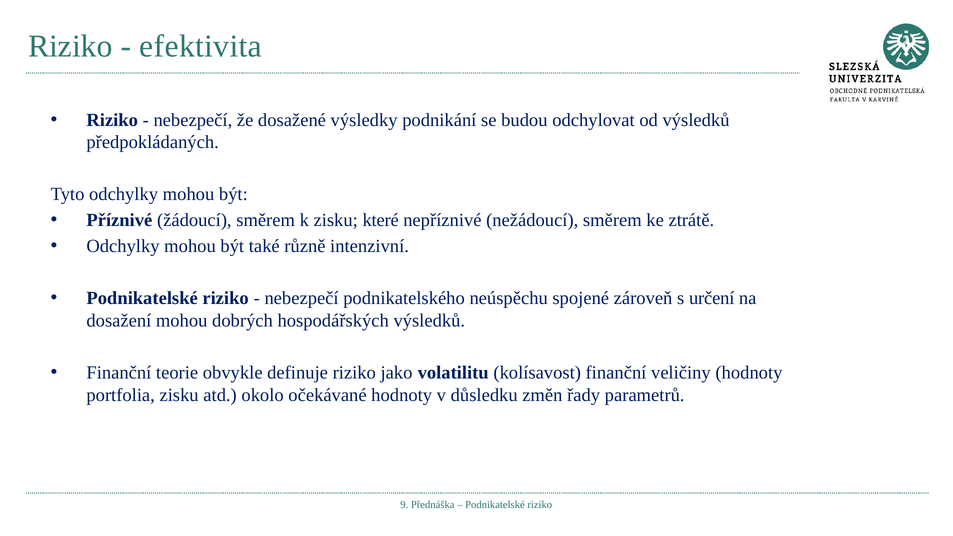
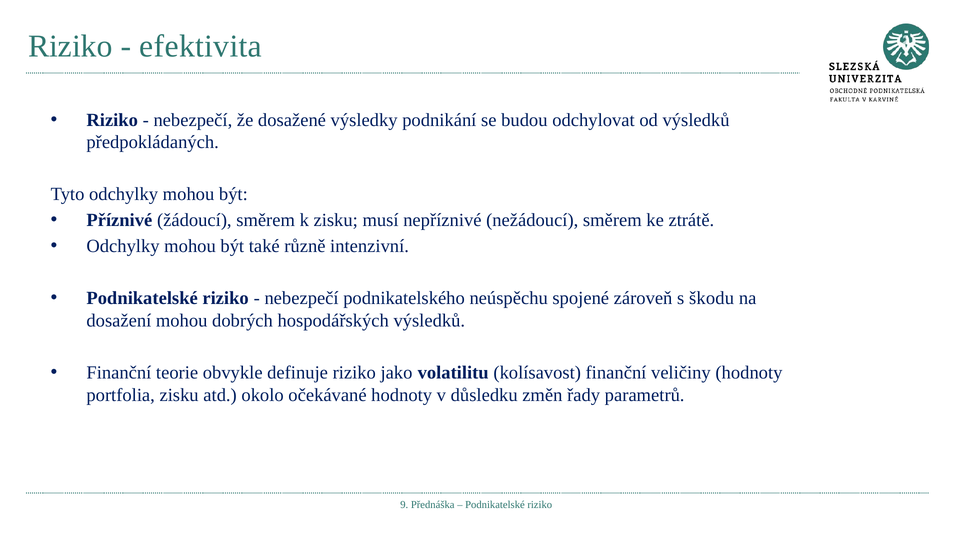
které: které -> musí (381, 220)
určení: určení -> škodu (712, 298)
